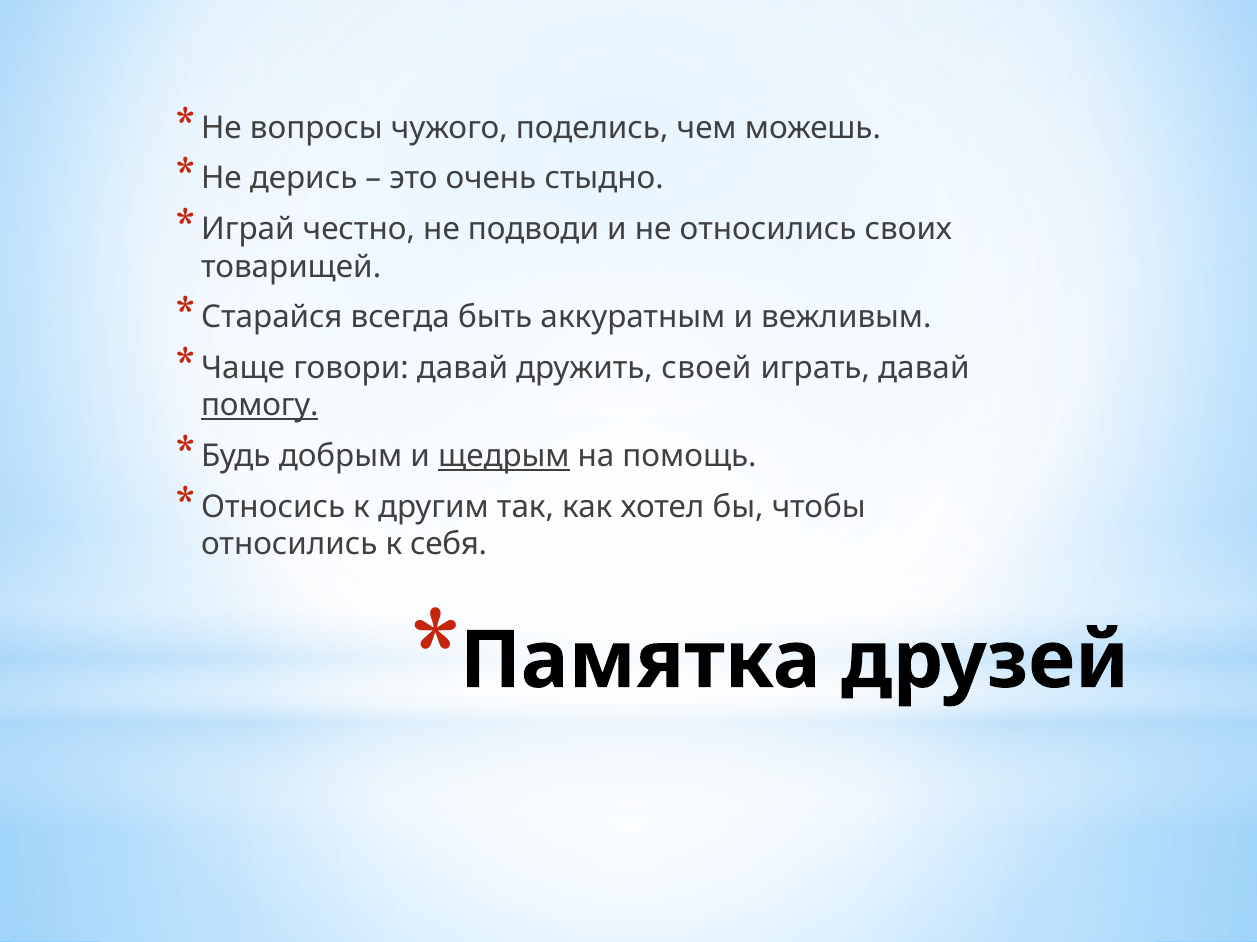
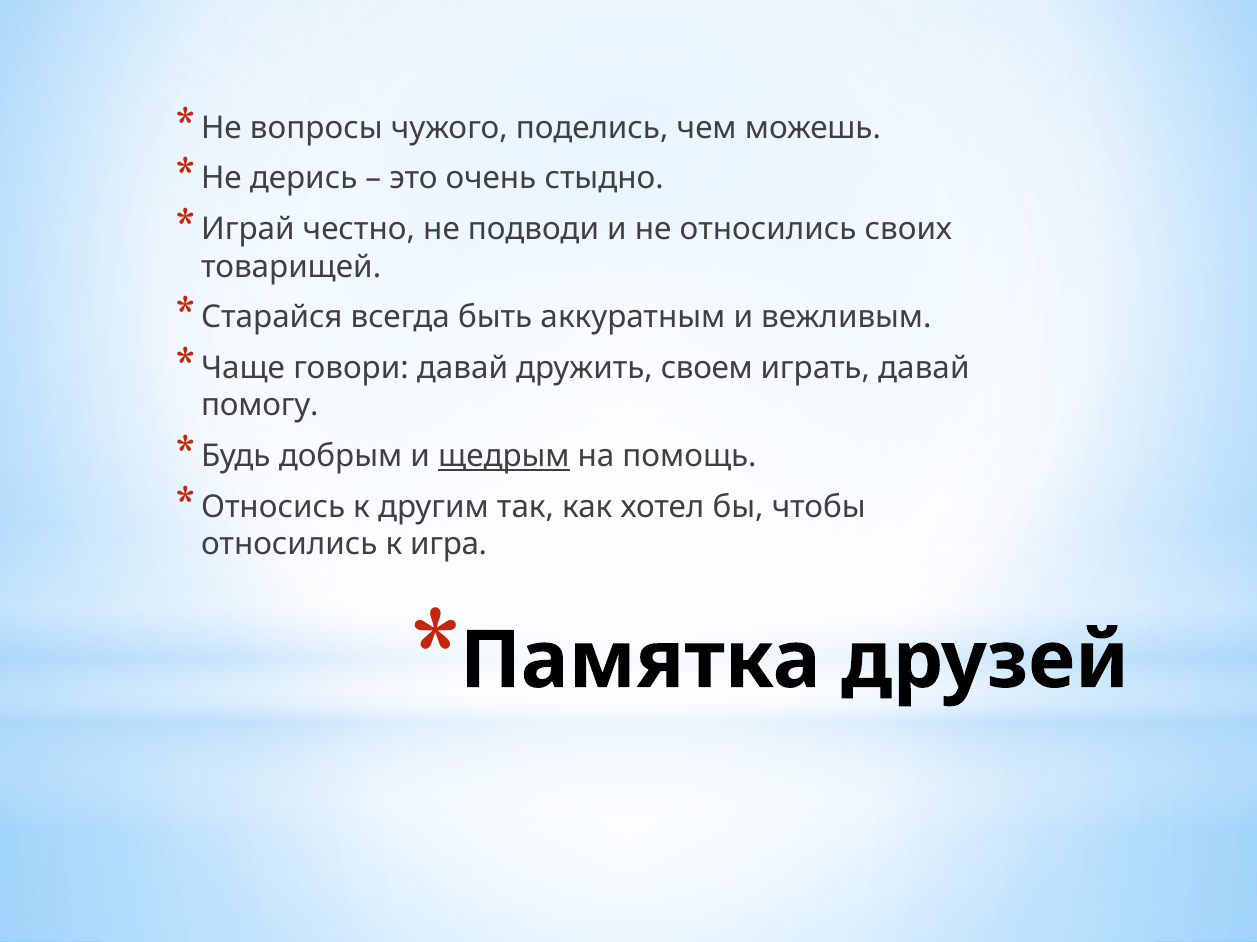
своей: своей -> своем (707, 368)
помогу underline: present -> none (260, 406)
себя: себя -> игра (449, 545)
